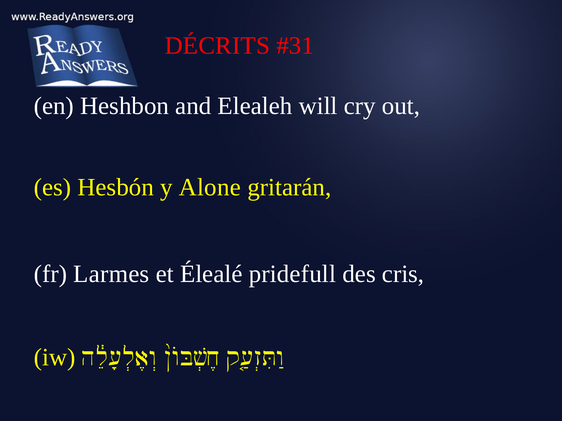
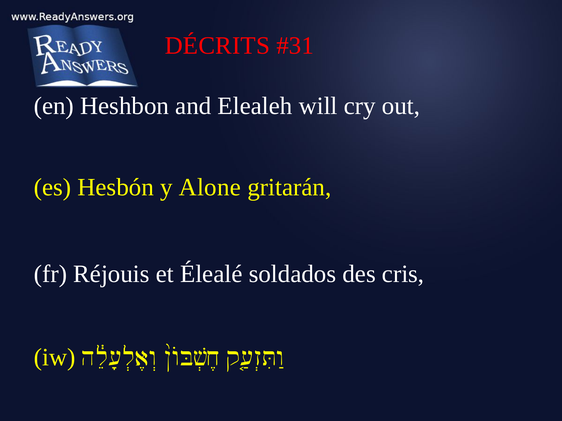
Larmes: Larmes -> Réjouis (111, 274)
pridefull: pridefull -> soldados (292, 274)
